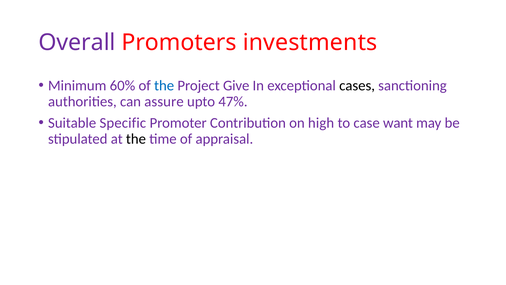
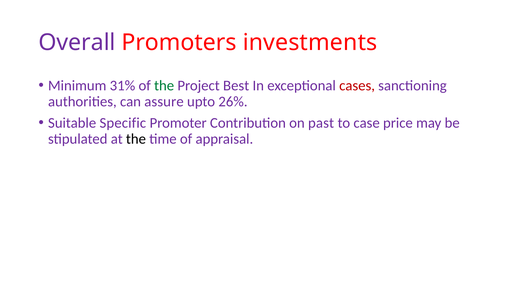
60%: 60% -> 31% (122, 86)
the colour: blue -> green (164, 86)
Give: Give -> Best (236, 86)
cases colour: black -> red (357, 86)
47%: 47% -> 26% (233, 101)
high: high -> past (321, 123)
want: want -> price (398, 123)
